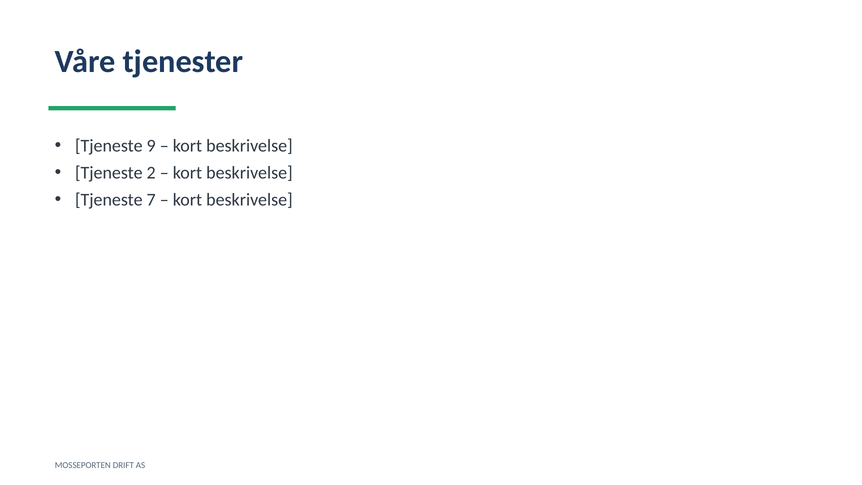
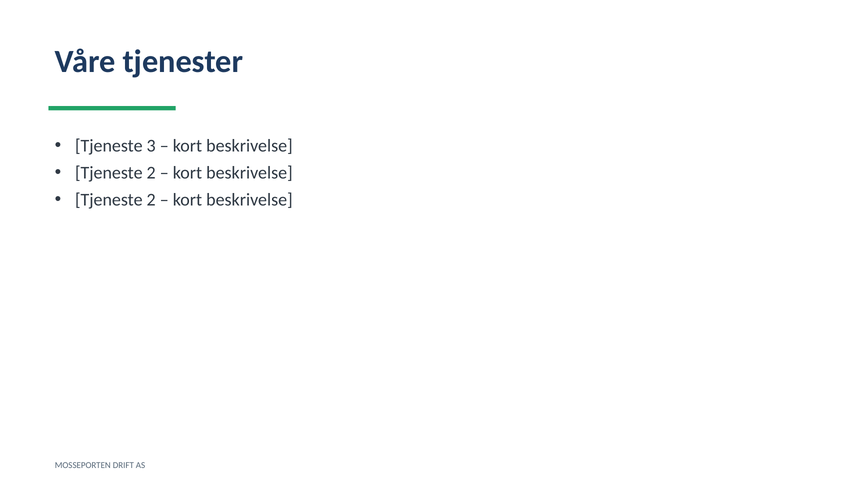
9: 9 -> 3 (151, 146)
7: 7 -> 2 (151, 200)
